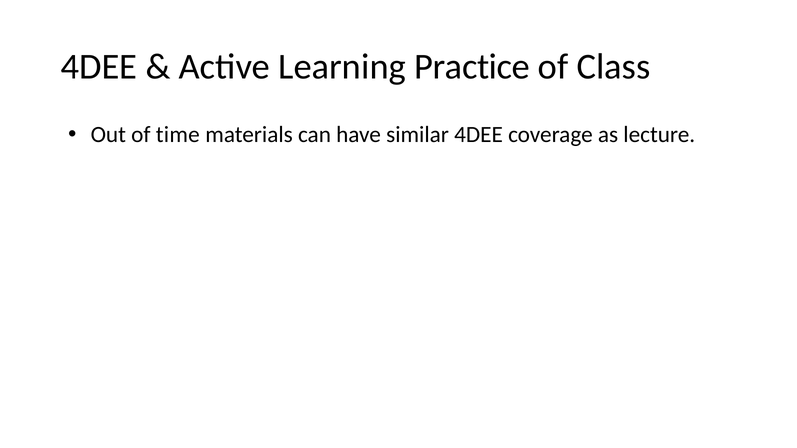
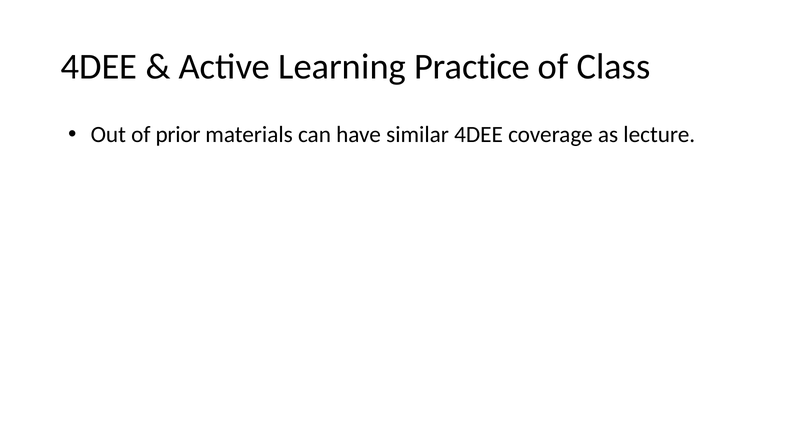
time: time -> prior (178, 135)
